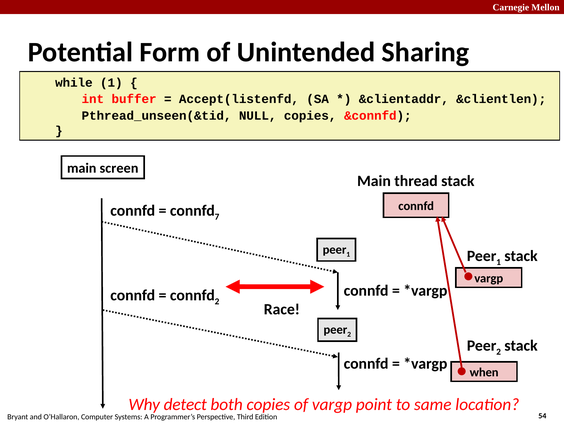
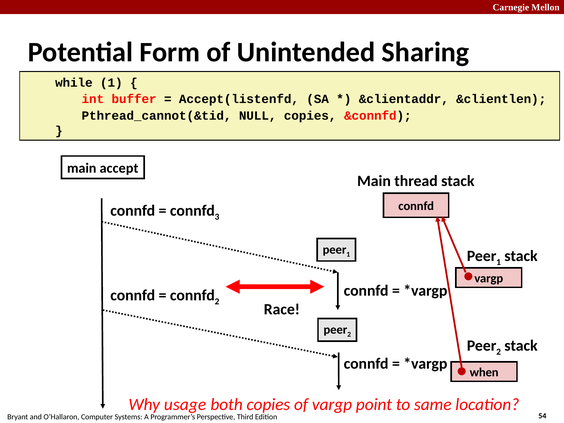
Pthread_unseen(&tid: Pthread_unseen(&tid -> Pthread_cannot(&tid (157, 116)
screen: screen -> accept (119, 168)
7: 7 -> 3 (217, 217)
detect: detect -> usage (185, 404)
